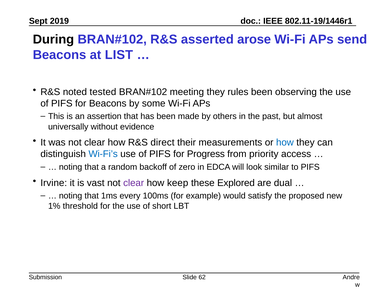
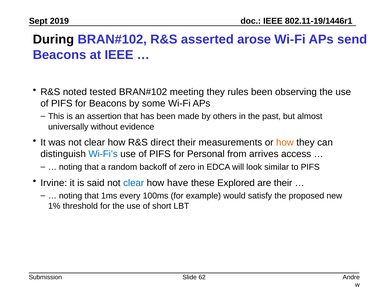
at LIST: LIST -> IEEE (119, 55)
how colour: blue -> orange (285, 142)
Progress: Progress -> Personal (206, 154)
priority: priority -> arrives (264, 154)
vast: vast -> said (96, 183)
clear colour: purple -> blue (134, 183)
keep: keep -> have (178, 183)
are dual: dual -> their (283, 183)
